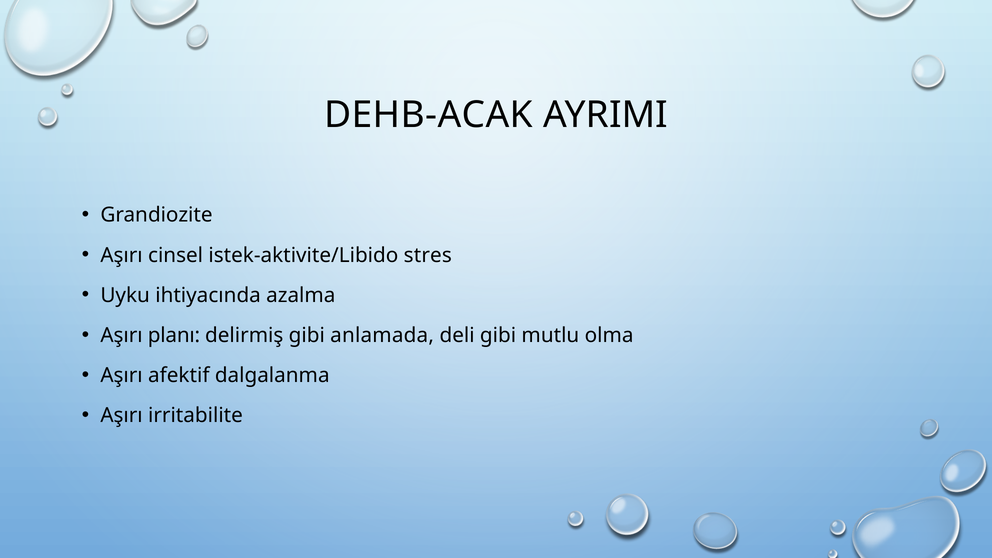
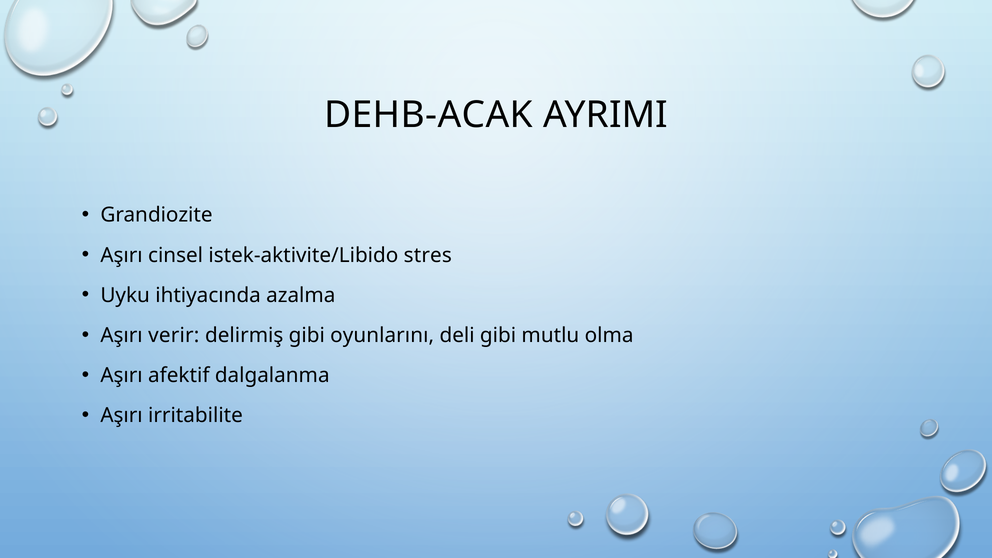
planı: planı -> verir (174, 335)
anlamada: anlamada -> oyunlarını (382, 335)
